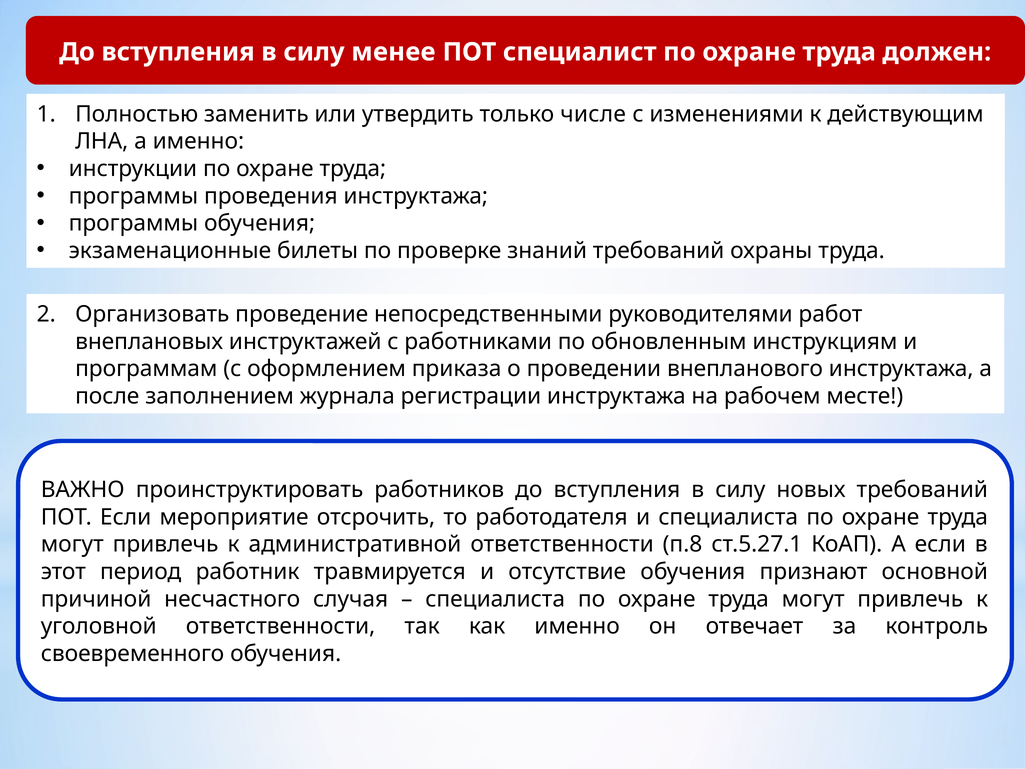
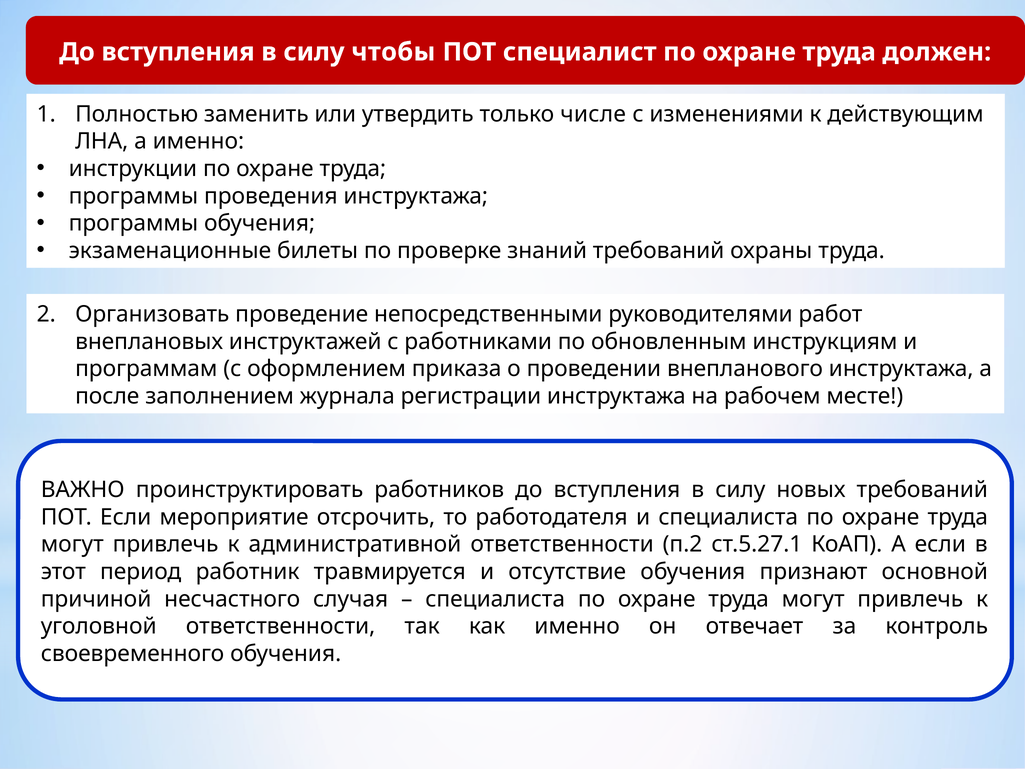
менее: менее -> чтобы (393, 52)
п.8: п.8 -> п.2 (683, 544)
